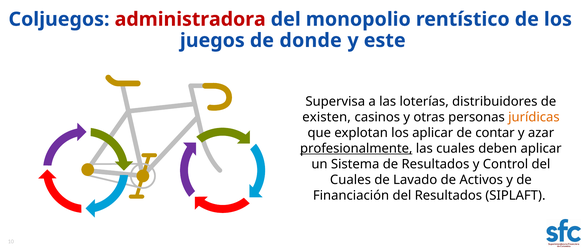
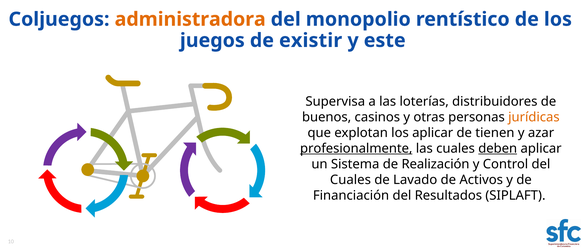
administradora colour: red -> orange (190, 19)
donde: donde -> existir (311, 40)
existen: existen -> buenos (327, 117)
contar: contar -> tienen (495, 133)
deben underline: none -> present (498, 148)
de Resultados: Resultados -> Realización (436, 164)
